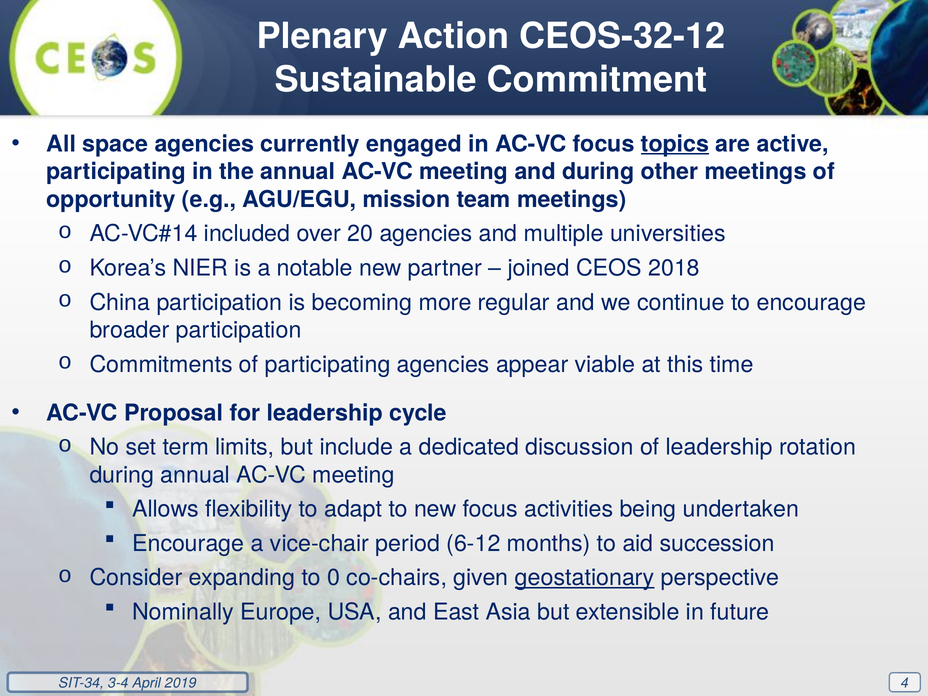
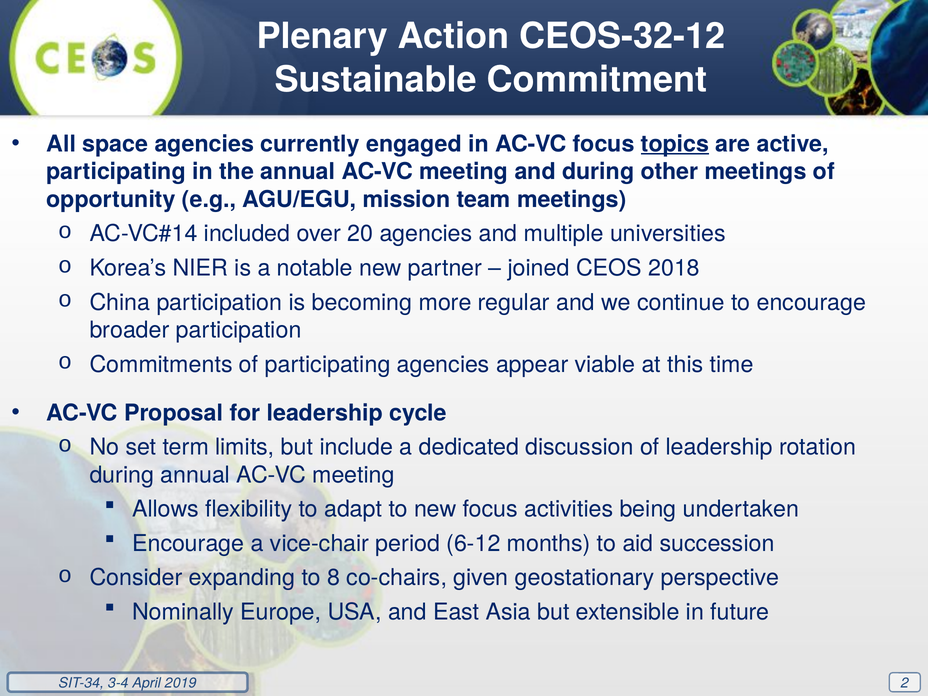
0: 0 -> 8 (334, 578)
geostationary underline: present -> none (585, 578)
4: 4 -> 2 (905, 683)
